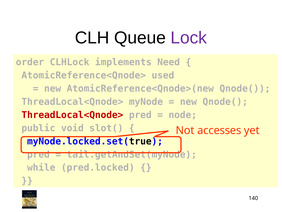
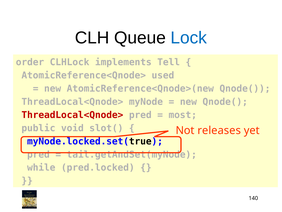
Lock colour: purple -> blue (189, 38)
Need: Need -> Tell (169, 62)
node: node -> most (183, 115)
accesses: accesses -> releases (219, 130)
